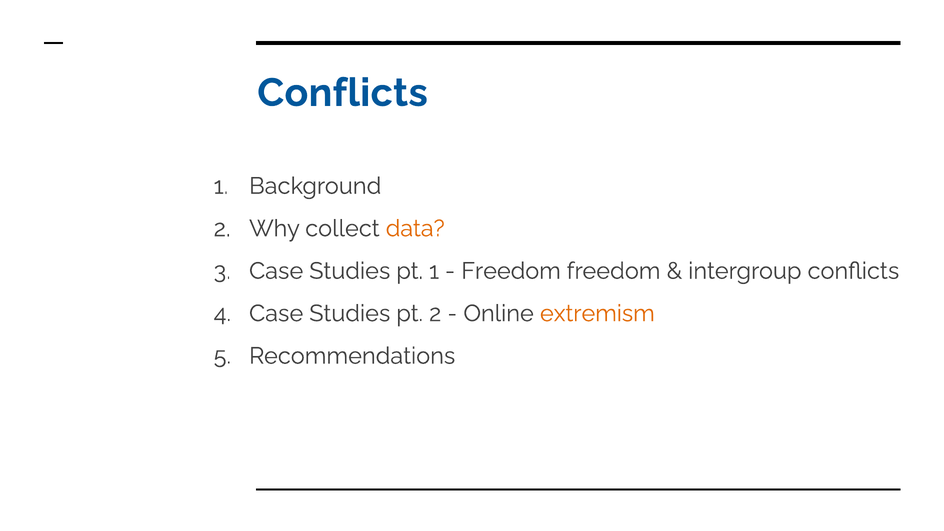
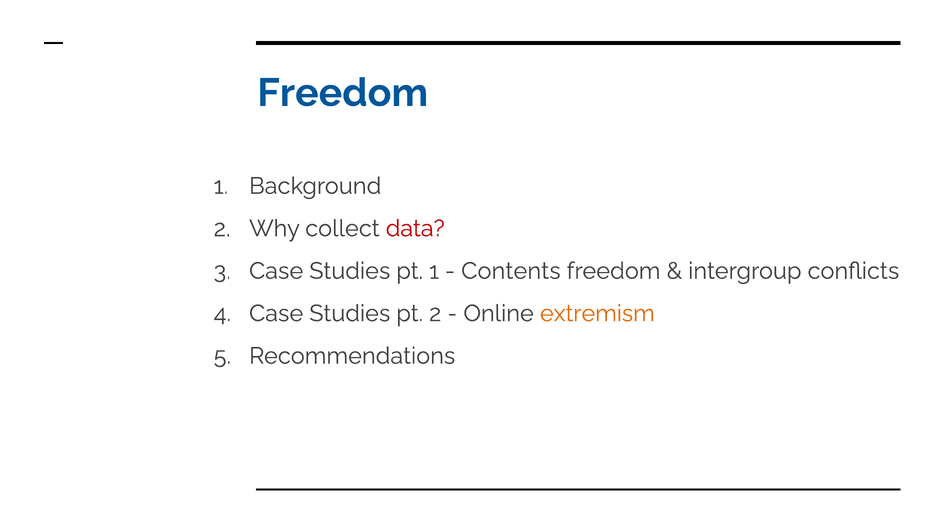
Conflicts: Conflicts -> Freedom (343, 93)
data colour: orange -> red (415, 229)
Freedom: Freedom -> Contents (511, 271)
